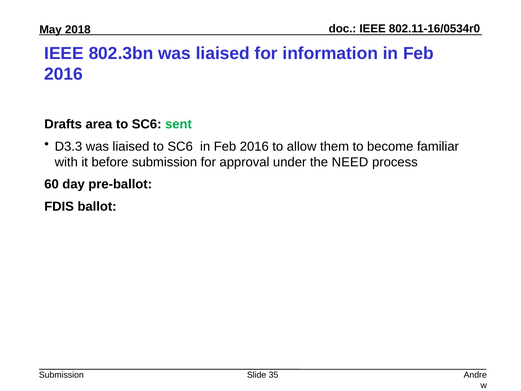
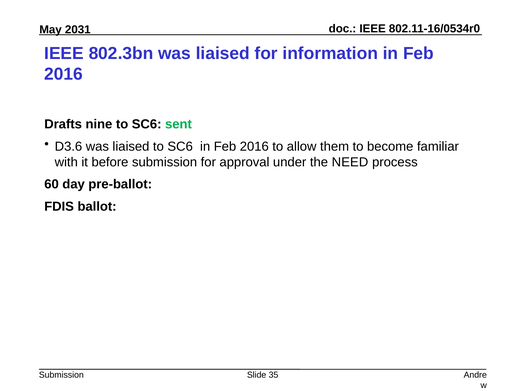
2018: 2018 -> 2031 (78, 30)
area: area -> nine (99, 124)
D3.3: D3.3 -> D3.6 (68, 146)
